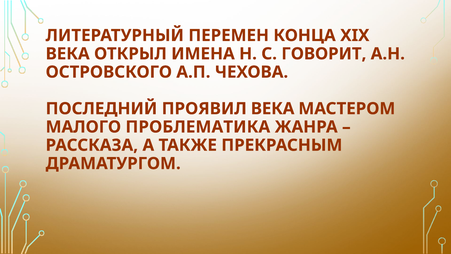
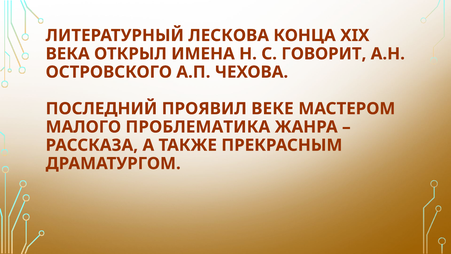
ПЕРЕМЕН: ПЕРЕМЕН -> ЛЕСКОВА (229, 35)
ПРОЯВИЛ ВЕКА: ВЕКА -> ВЕКЕ (272, 109)
